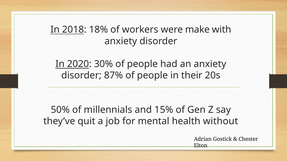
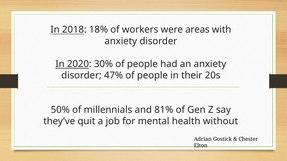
make: make -> areas (197, 30)
87%: 87% -> 47% (113, 76)
15%: 15% -> 81% (164, 110)
